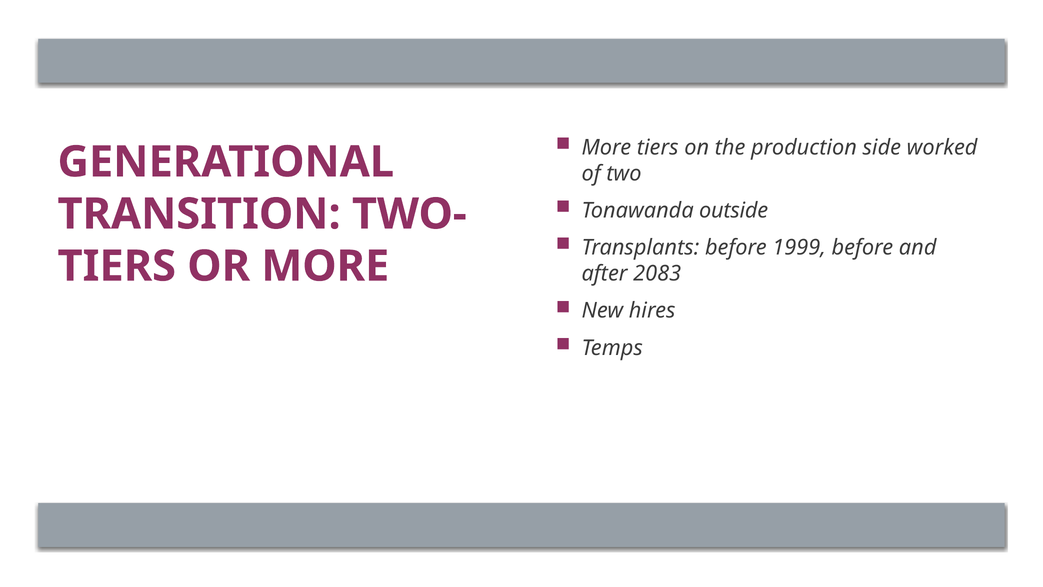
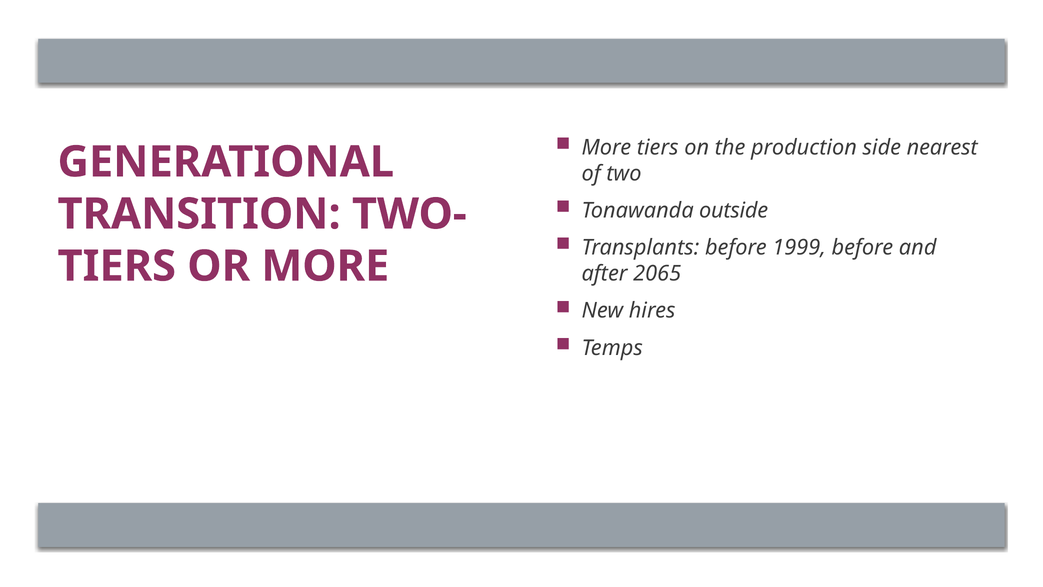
worked: worked -> nearest (942, 147)
2083: 2083 -> 2065 (657, 274)
